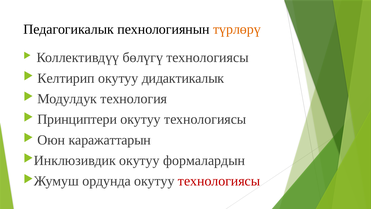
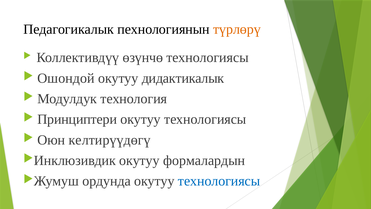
бөлүгү: бөлүгү -> өзүнчө (143, 57)
Келтирип: Келтирип -> Ошондой (66, 78)
каражаттарын: каражаттарын -> келтирүүдөгү (110, 140)
технологиясы colour: red -> blue (219, 181)
